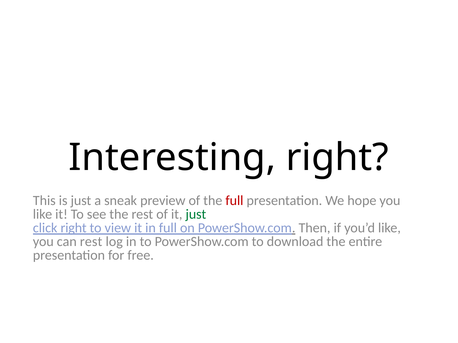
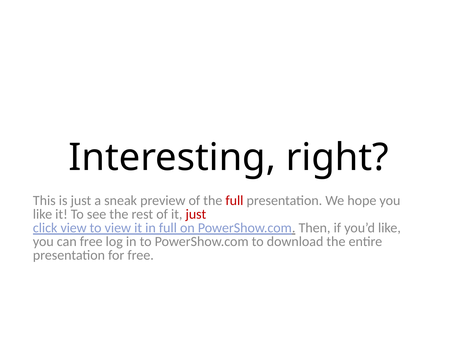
just colour: green -> red (196, 214)
click right: right -> view (74, 228)
can rest: rest -> free (91, 242)
